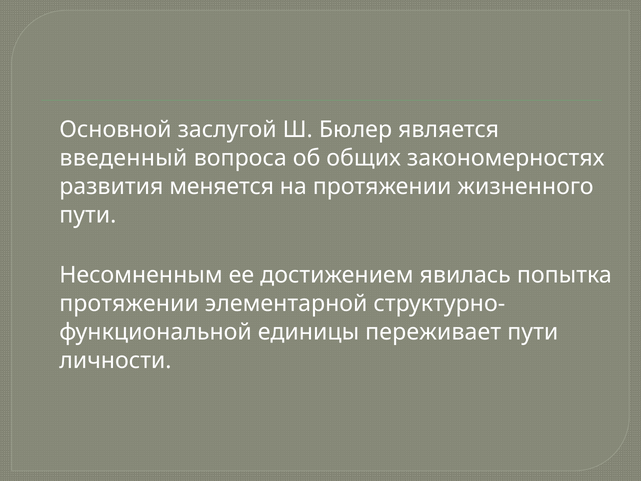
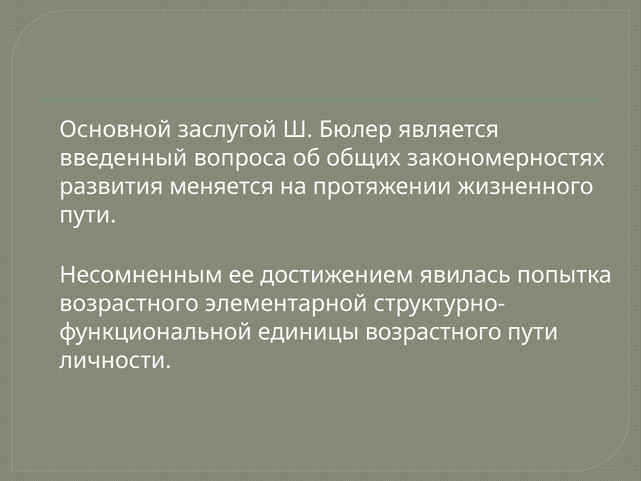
протяжении: протяжении -> возрастного (129, 303)
единицы переживает: переживает -> возрастного (433, 332)
